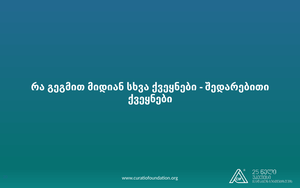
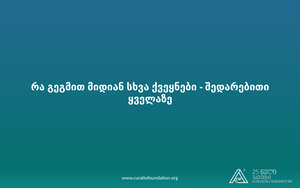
ქვეყნები: ქვეყნები -> ყველაზე (150, 99)
